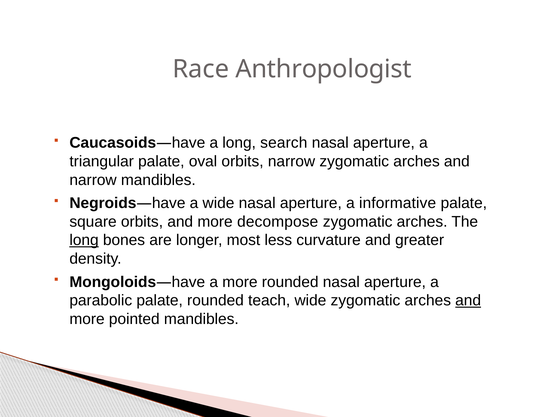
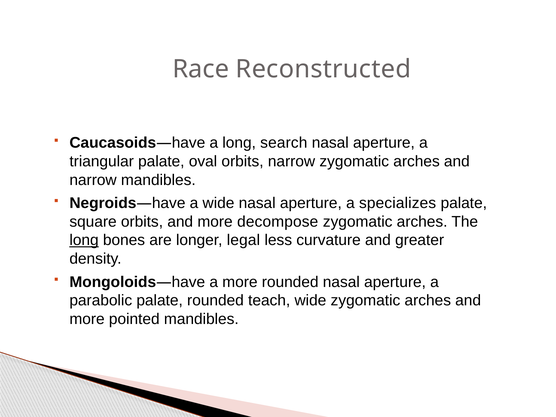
Anthropologist: Anthropologist -> Reconstructed (323, 69)
informative: informative -> specializes (398, 203)
most: most -> legal (243, 240)
and underline: present -> none (468, 300)
